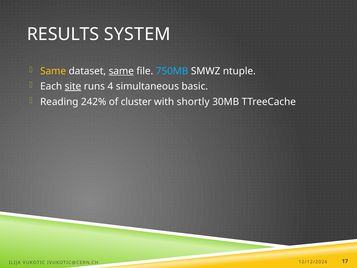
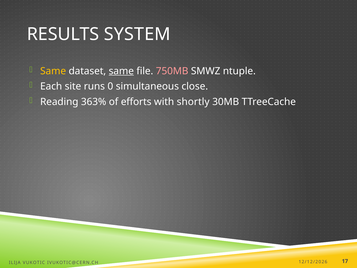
750MB colour: light blue -> pink (172, 71)
site underline: present -> none (73, 86)
4: 4 -> 0 (110, 86)
basic: basic -> close (195, 86)
242%: 242% -> 363% (94, 102)
cluster: cluster -> efforts (136, 102)
